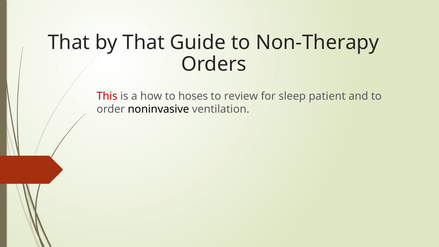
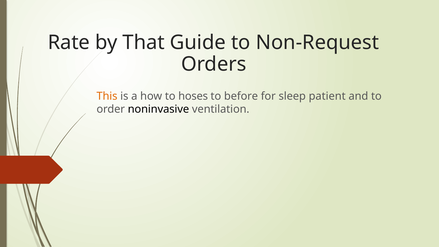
That: That -> Rate (69, 43)
Non-Therapy: Non-Therapy -> Non-Request (317, 43)
This colour: red -> orange (107, 96)
review: review -> before (241, 96)
